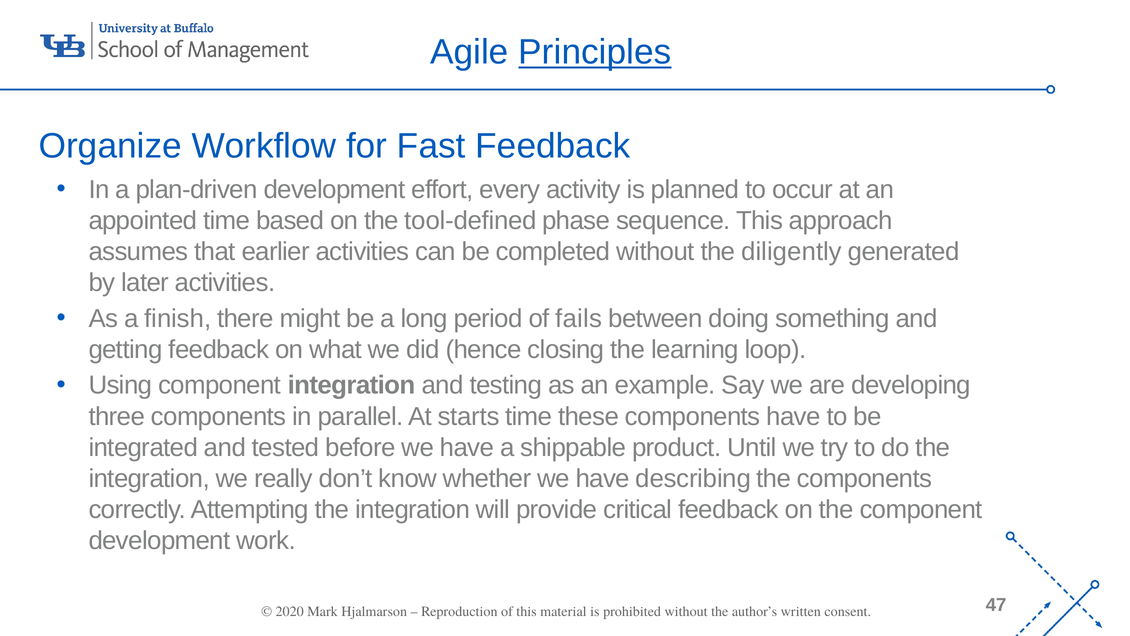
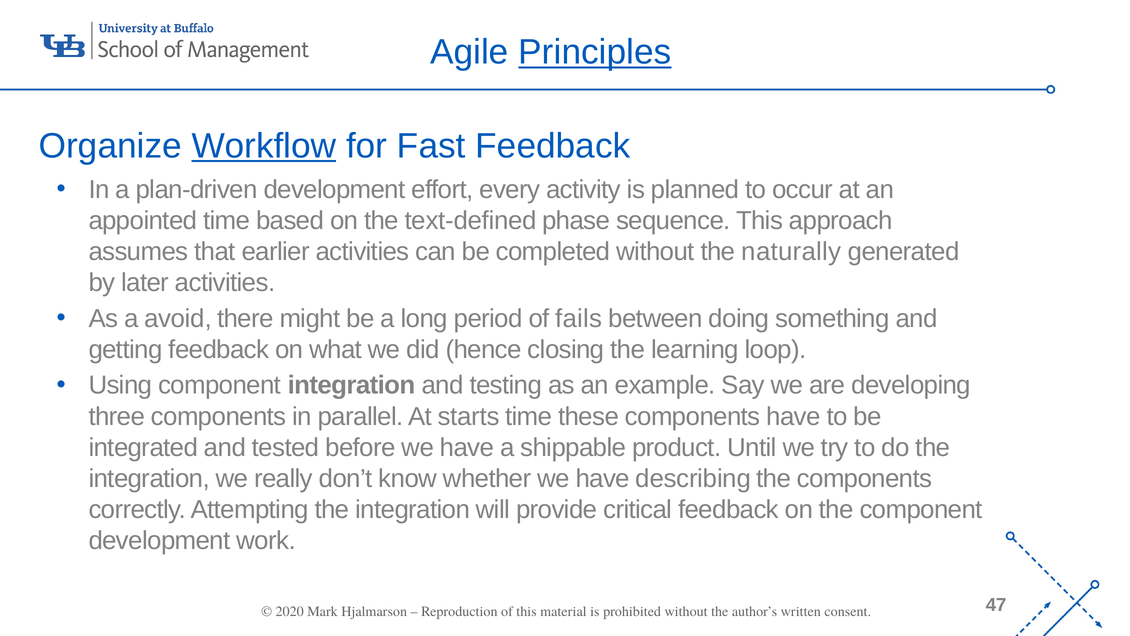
Workflow underline: none -> present (264, 146)
tool-defined: tool-defined -> text-defined (471, 220)
diligently: diligently -> naturally (791, 252)
finish: finish -> avoid (178, 318)
